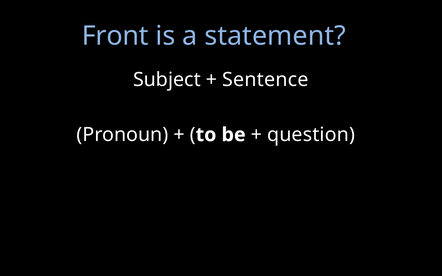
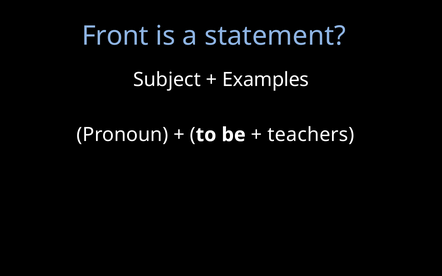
Sentence: Sentence -> Examples (266, 80)
question: question -> teachers (311, 135)
